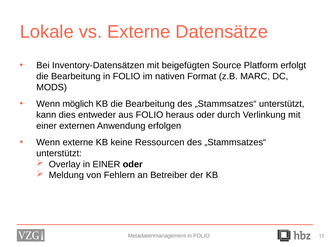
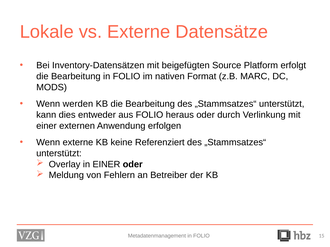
möglich: möglich -> werden (78, 104)
Ressourcen: Ressourcen -> Referenziert (160, 143)
